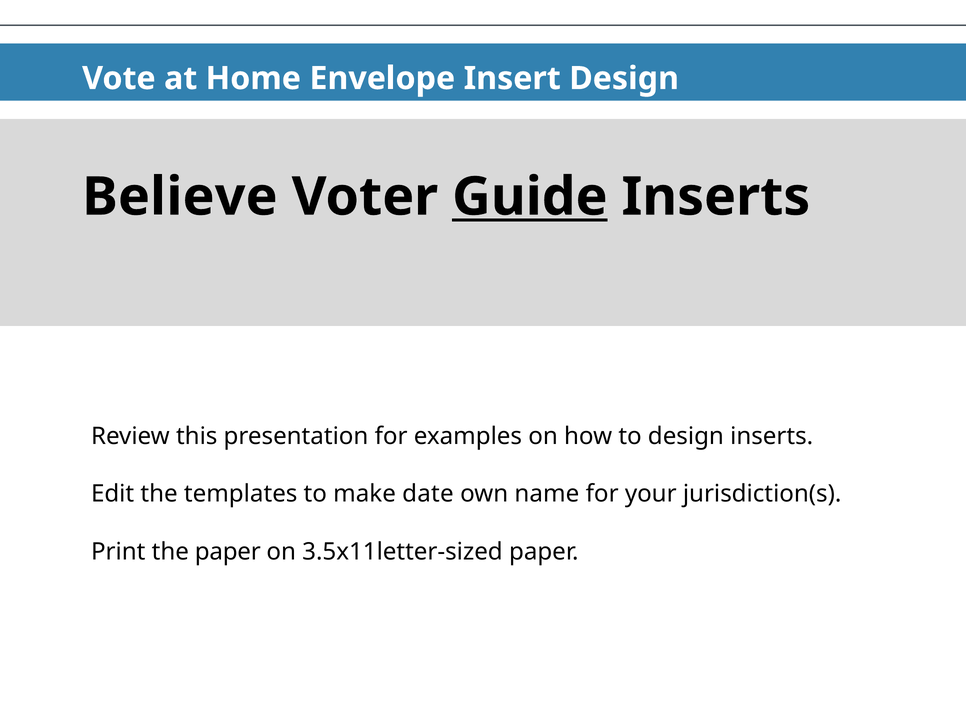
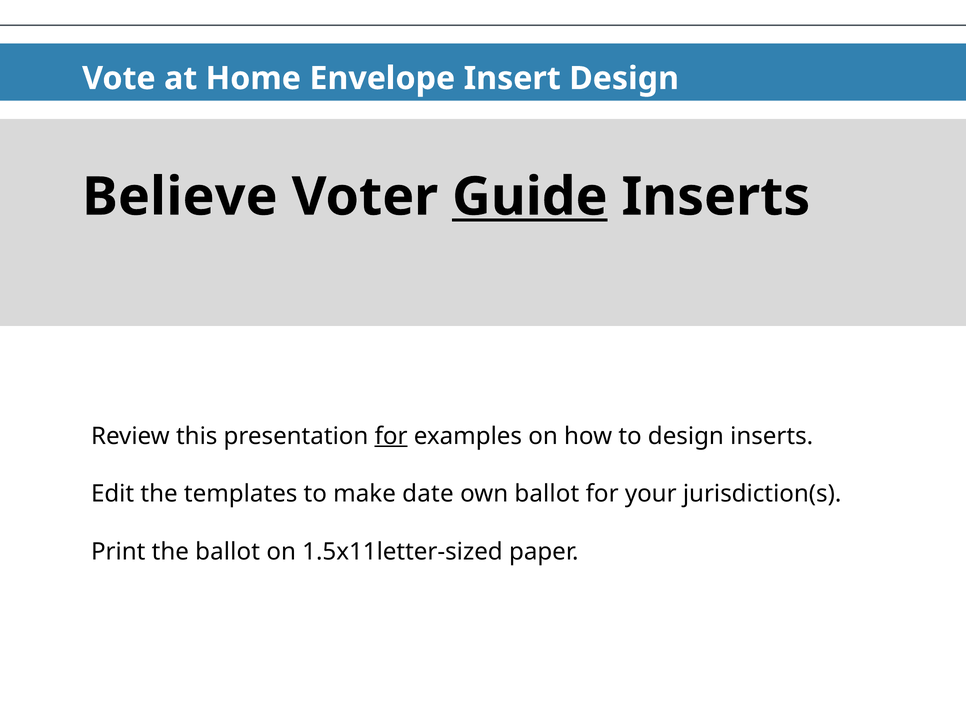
for underline: none -> present (391, 436)
own name: name -> ballot (547, 494)
the paper: paper -> ballot (228, 552)
3.5x11letter-sized: 3.5x11letter-sized -> 1.5x11letter-sized (402, 552)
